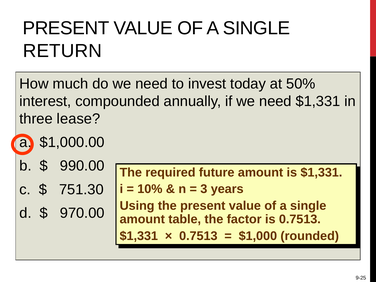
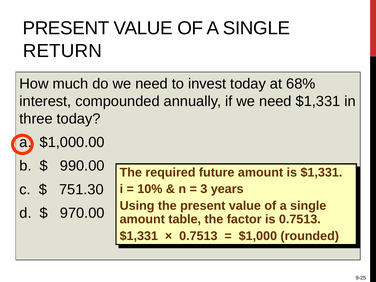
50%: 50% -> 68% (301, 84)
three lease: lease -> today (79, 119)
